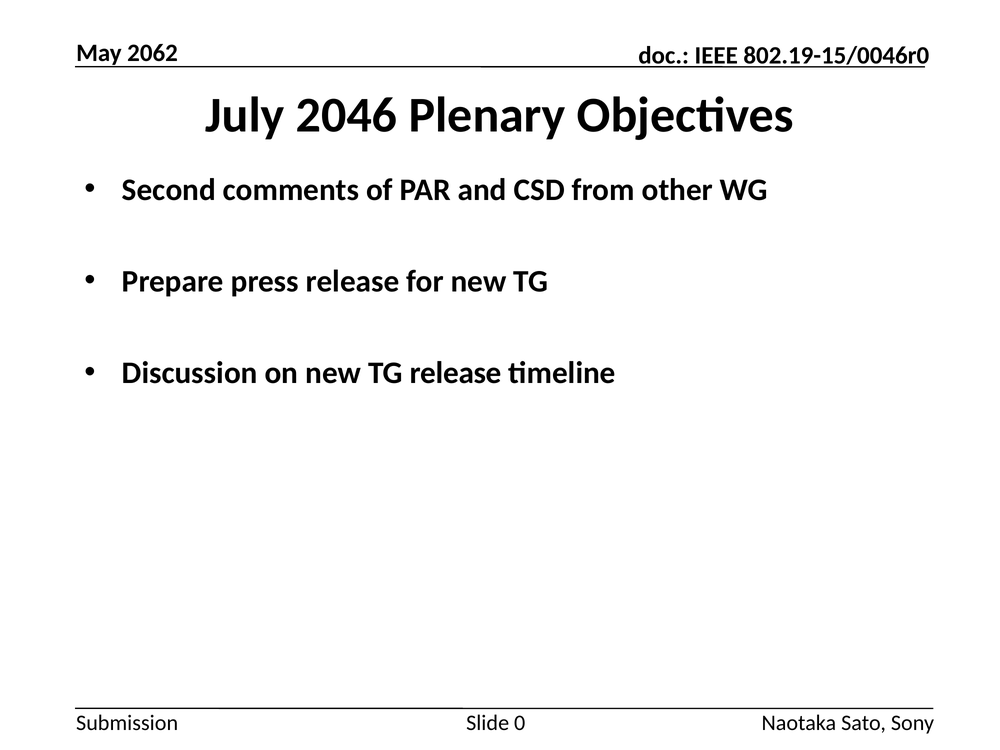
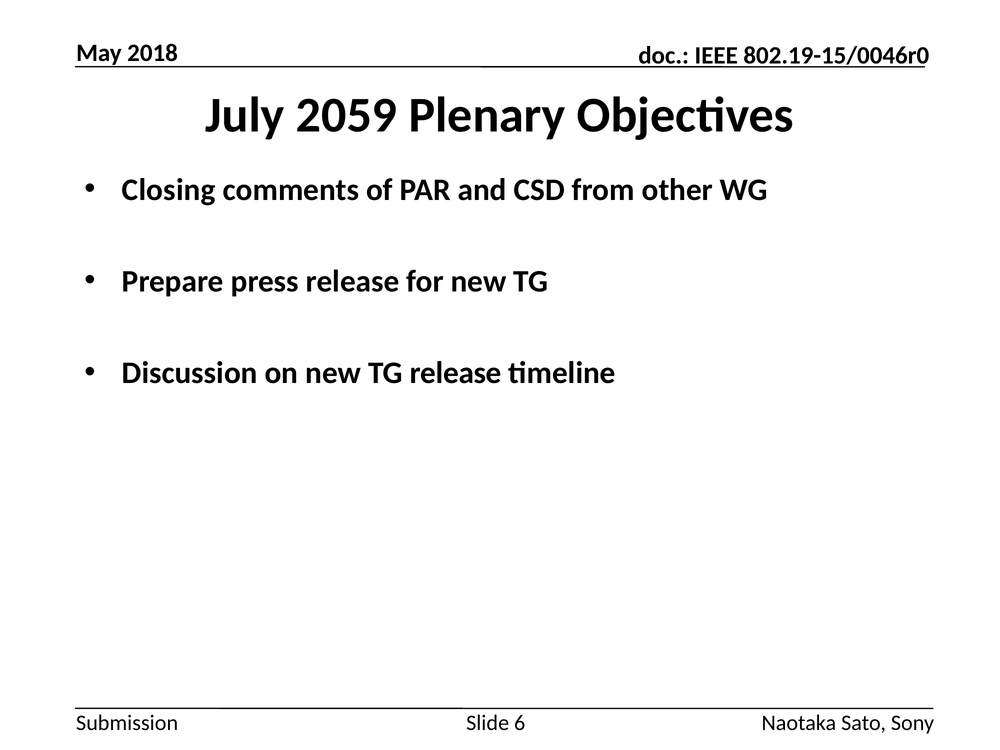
2062: 2062 -> 2018 (153, 53)
2046: 2046 -> 2059 (347, 115)
Second: Second -> Closing (169, 190)
0: 0 -> 6 (520, 723)
